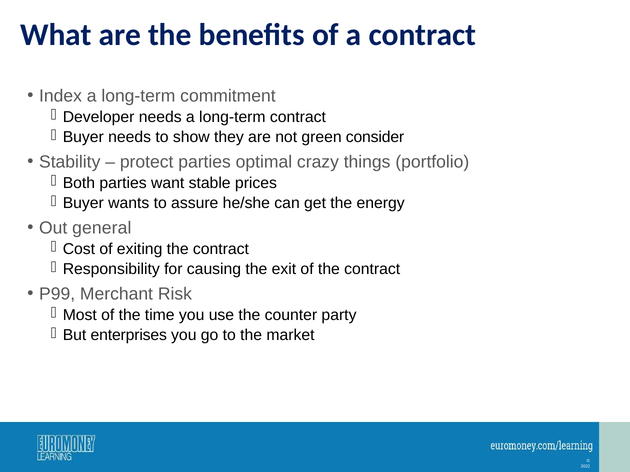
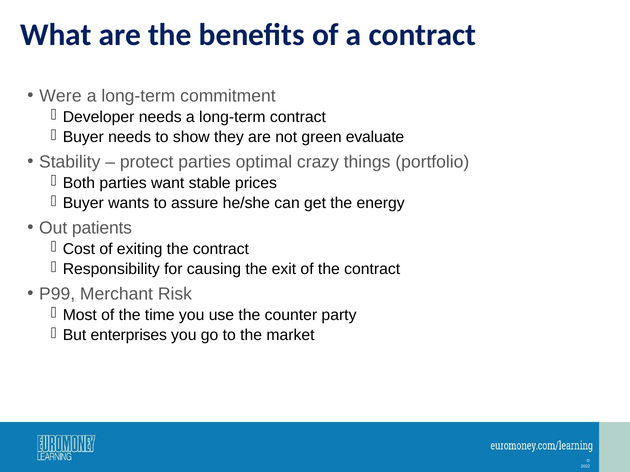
Index: Index -> Were (60, 96)
consider: consider -> evaluate (375, 137)
general: general -> patients (102, 228)
